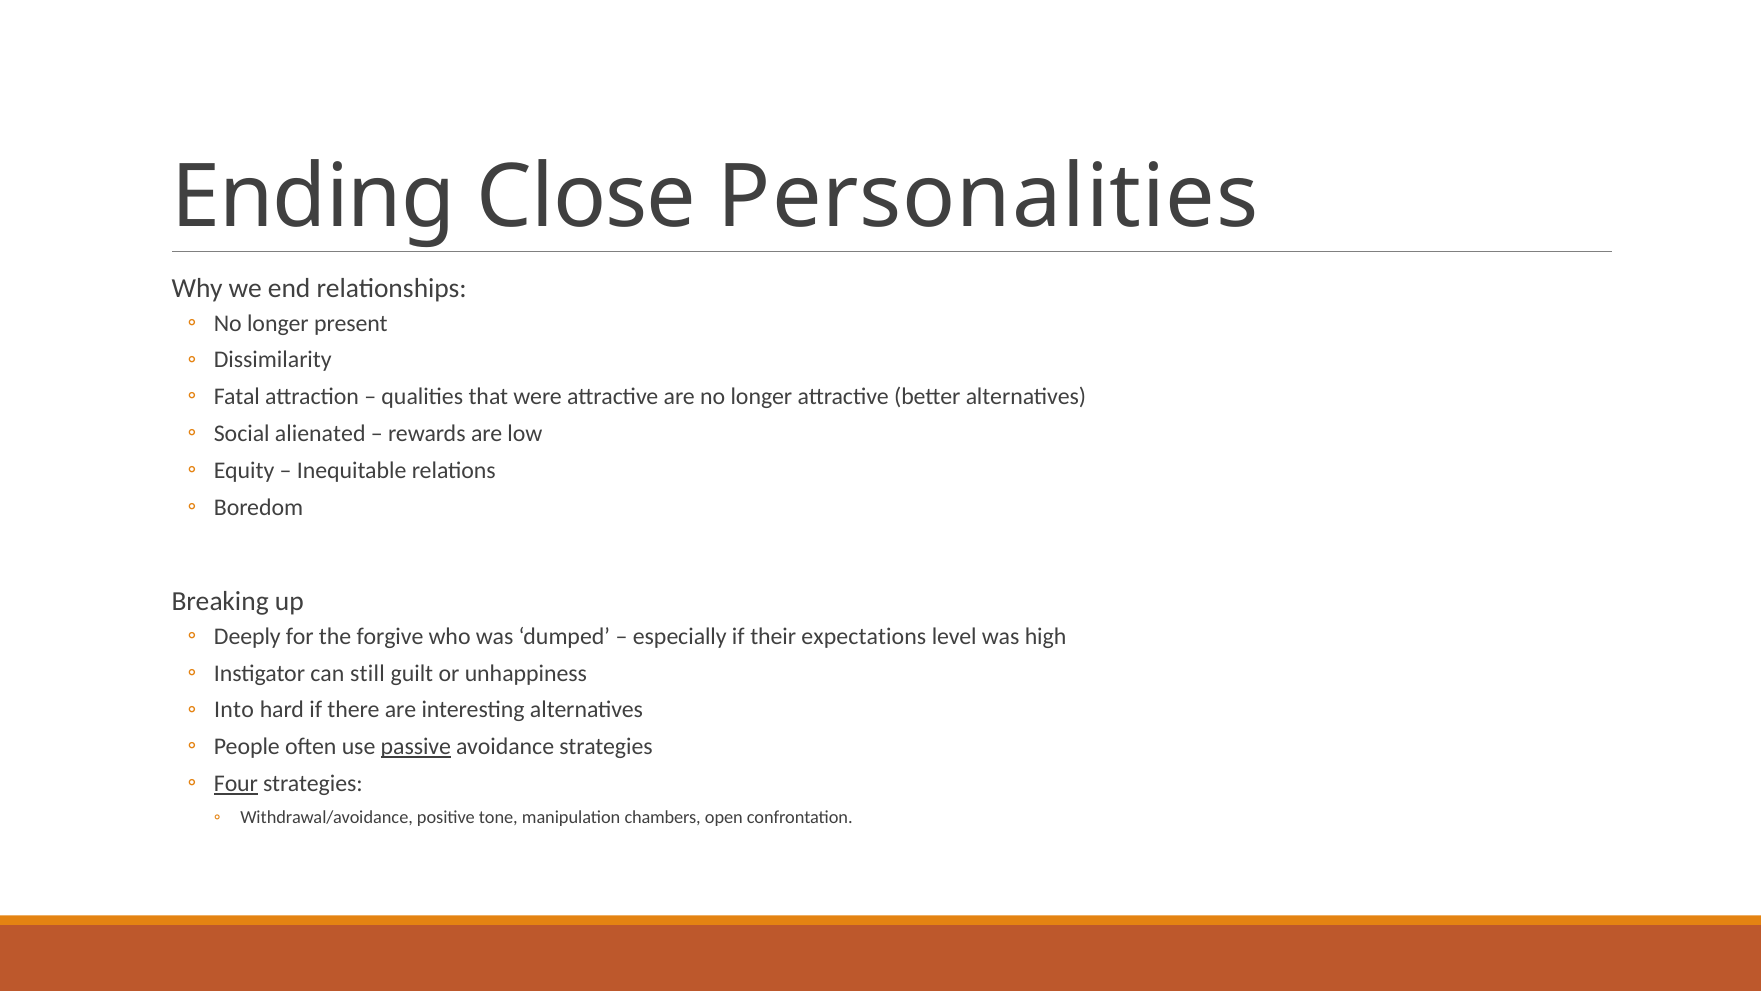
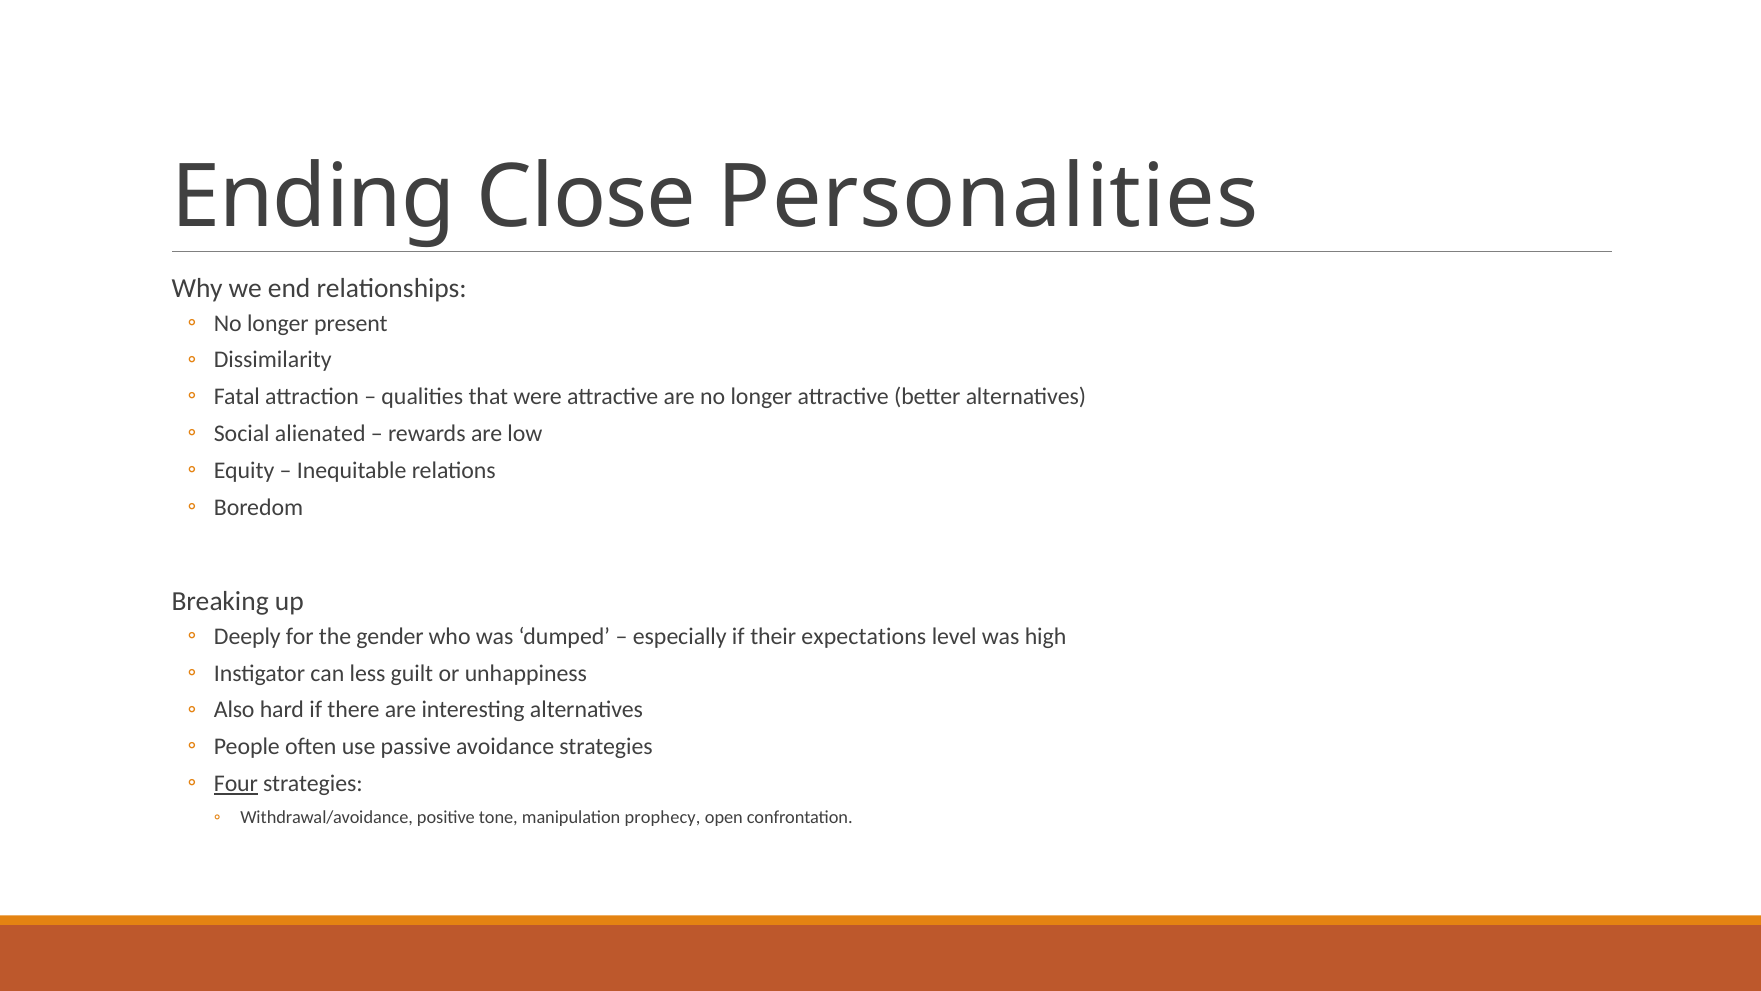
forgive: forgive -> gender (390, 636)
still: still -> less (368, 673)
Into: Into -> Also (234, 710)
passive underline: present -> none (416, 747)
chambers: chambers -> prophecy (662, 817)
